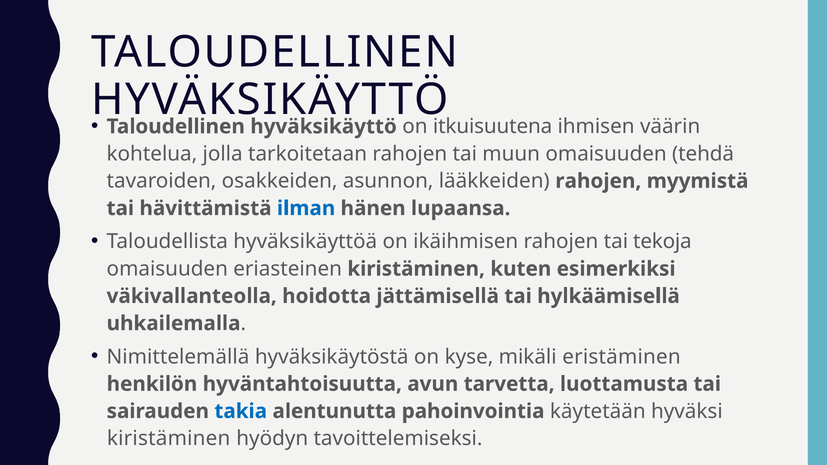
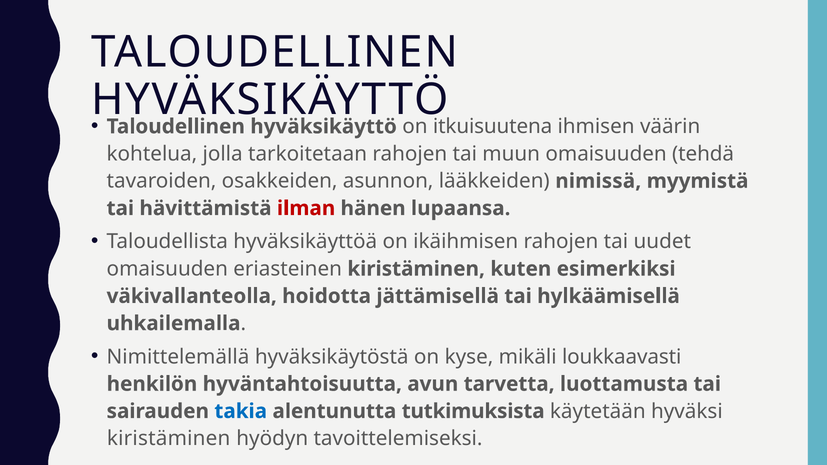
lääkkeiden rahojen: rahojen -> nimissä (598, 181)
ilman colour: blue -> red (306, 208)
tekoja: tekoja -> uudet (662, 242)
eristäminen: eristäminen -> loukkaavasti (622, 357)
pahoinvointia: pahoinvointia -> tutkimuksista (473, 411)
